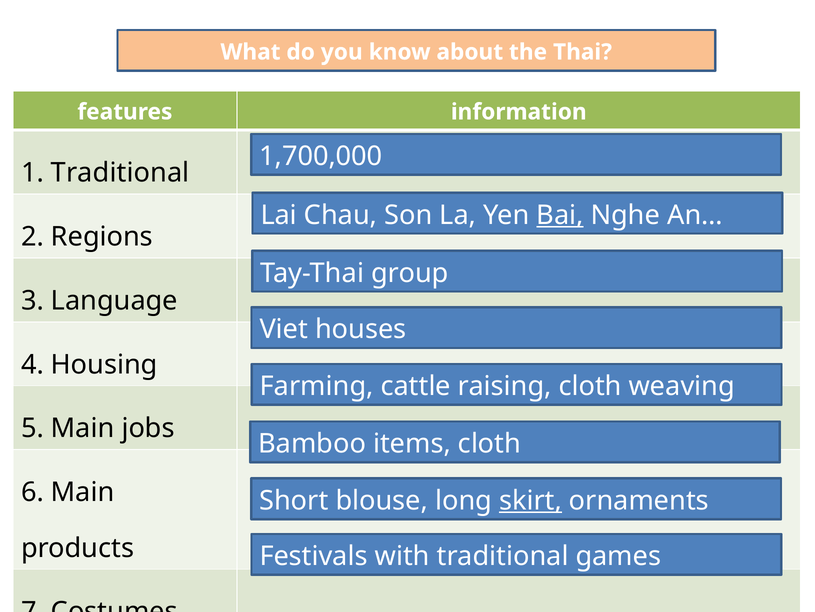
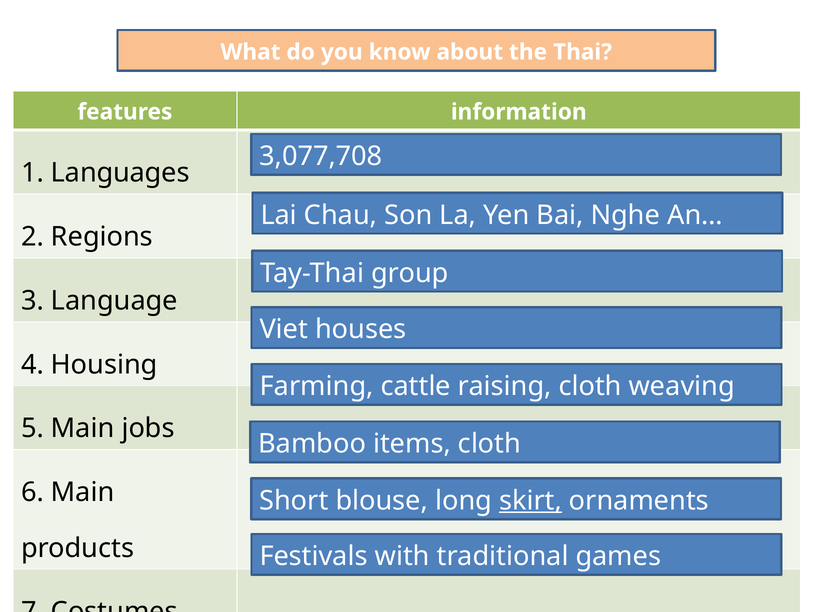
1,700,000: 1,700,000 -> 3,077,708 (321, 156)
1 Traditional: Traditional -> Languages (120, 173)
Bai underline: present -> none (560, 215)
